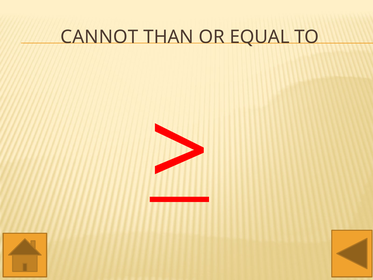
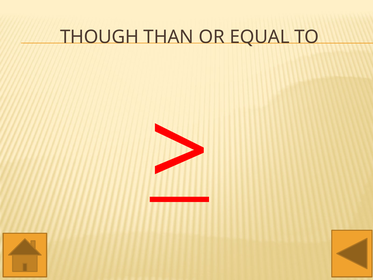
CANNOT: CANNOT -> THOUGH (99, 37)
